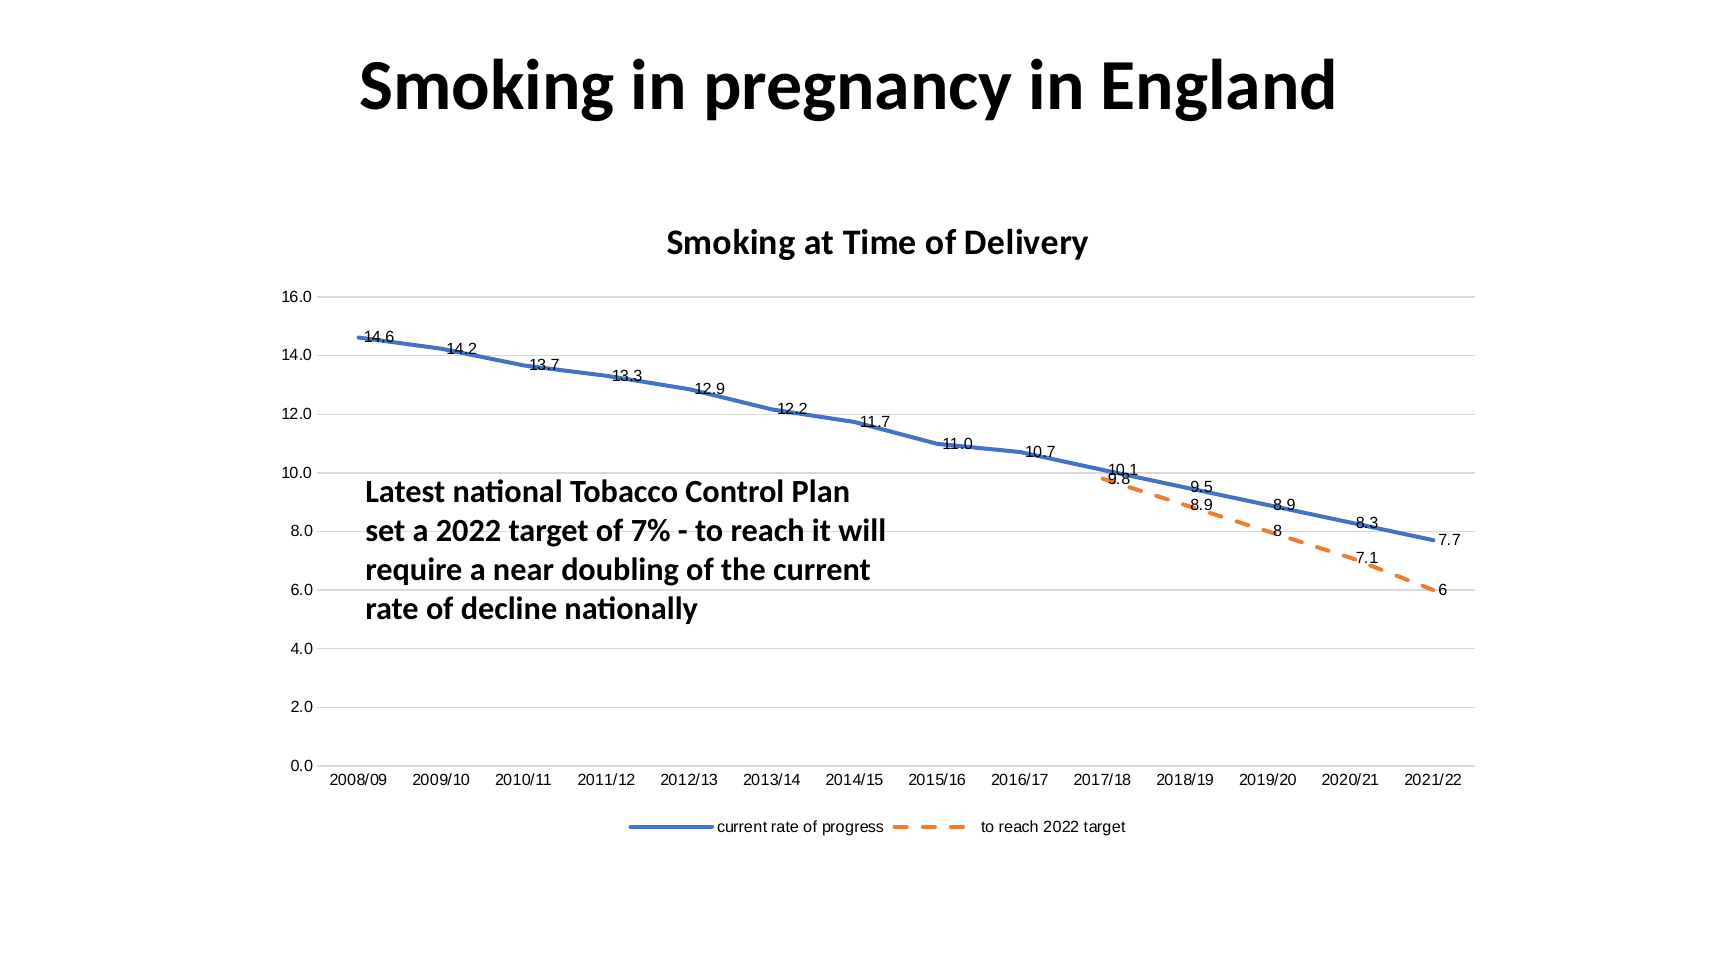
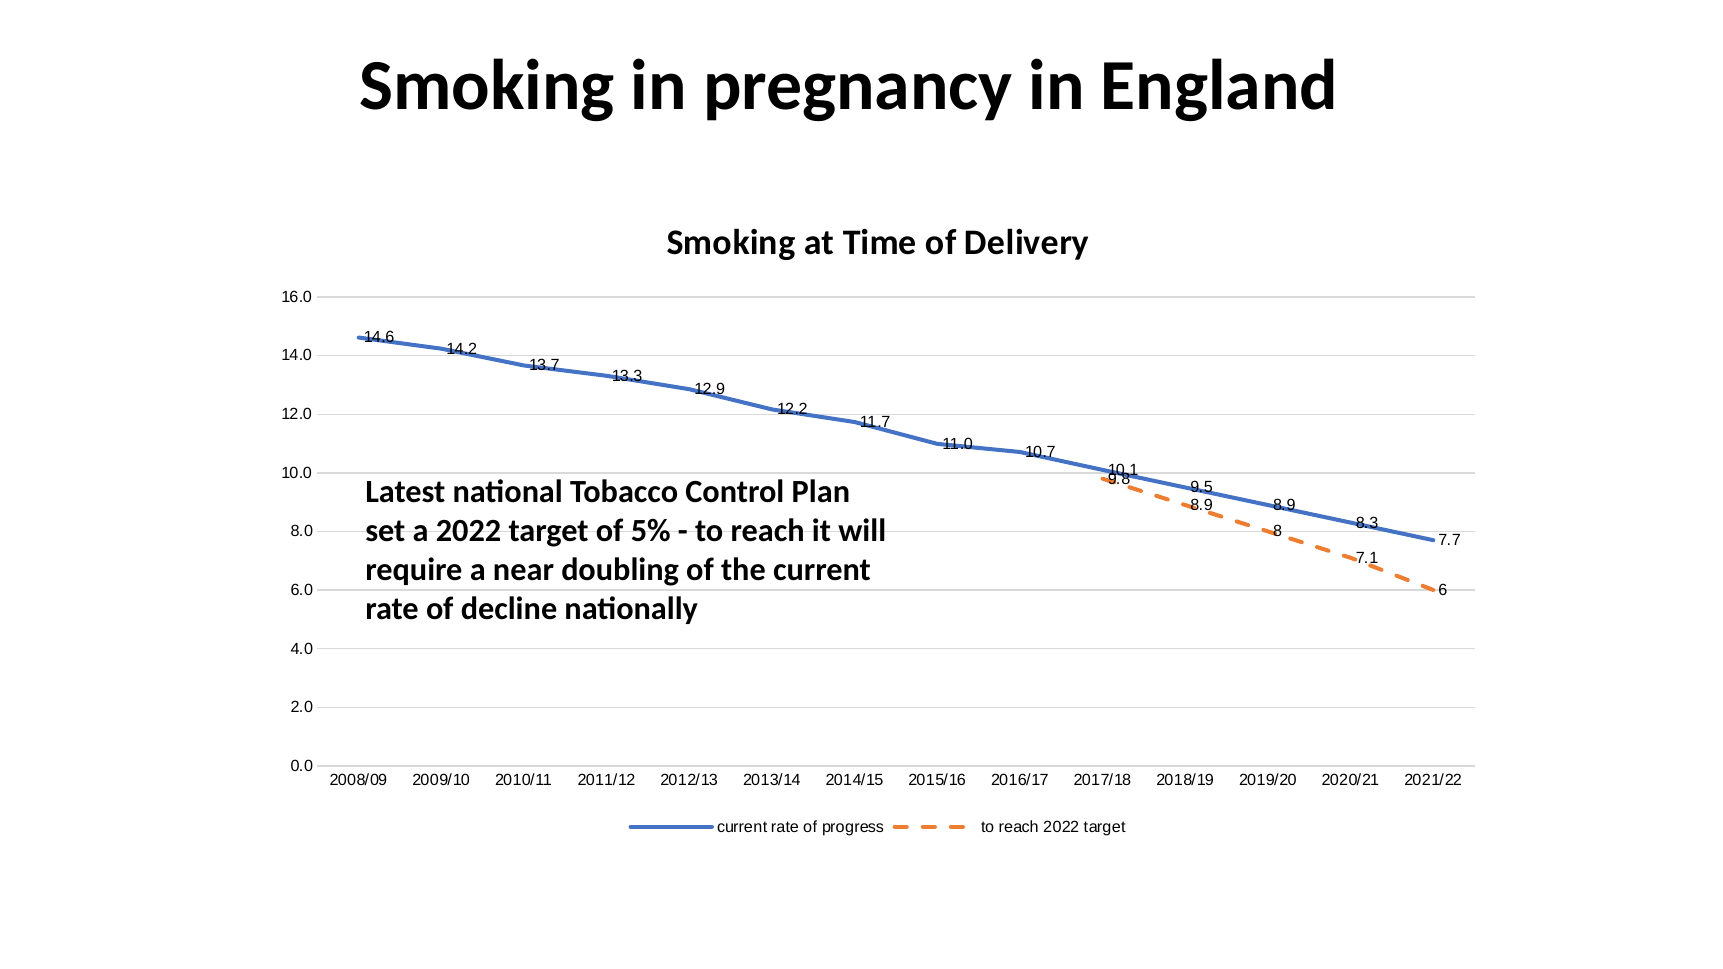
7%: 7% -> 5% (651, 531)
